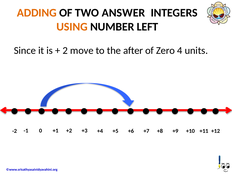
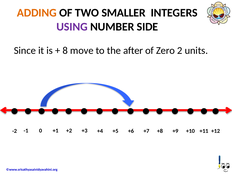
ANSWER: ANSWER -> SMALLER (124, 13)
USING colour: orange -> purple (72, 27)
LEFT: LEFT -> SIDE (147, 27)
2: 2 -> 8 (65, 51)
4: 4 -> 2 (180, 51)
